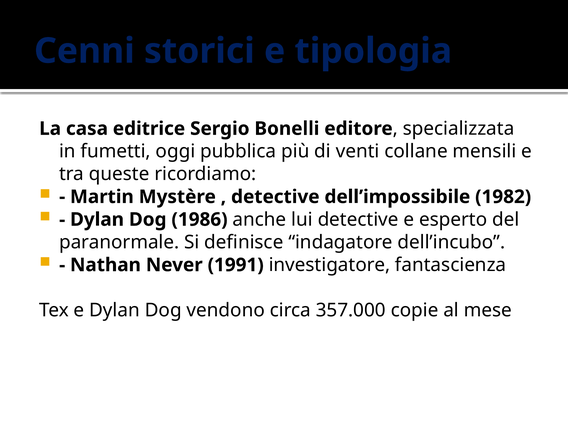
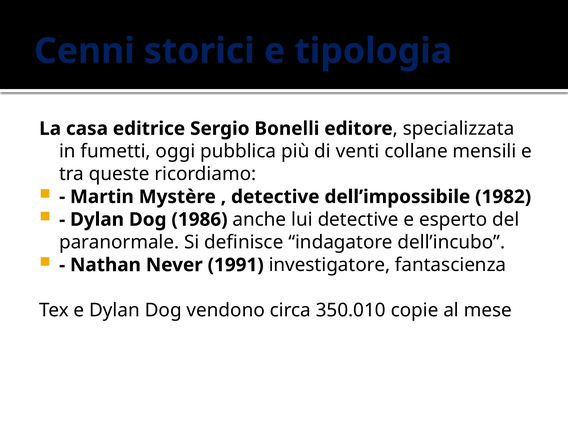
357.000: 357.000 -> 350.010 (351, 310)
